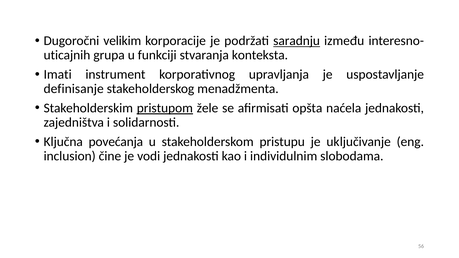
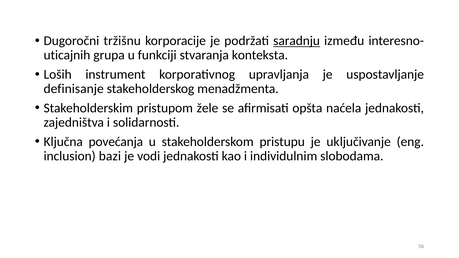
velikim: velikim -> tržišnu (122, 41)
Imati: Imati -> Loših (58, 75)
pristupom underline: present -> none (165, 108)
čine: čine -> bazi (110, 156)
